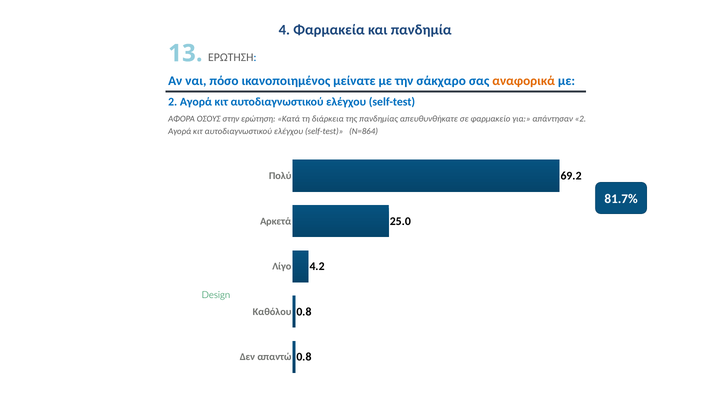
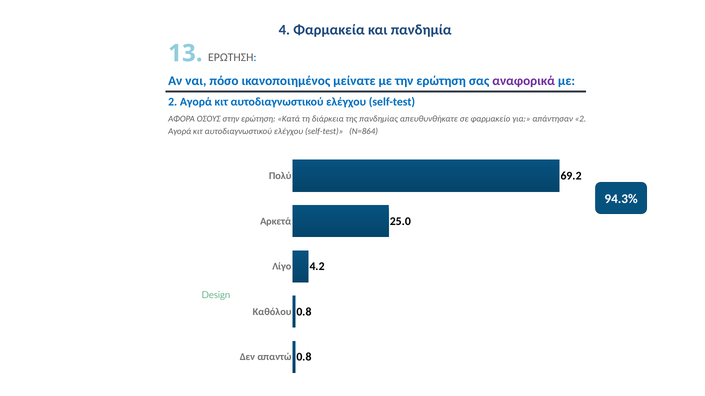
την σάκχαρο: σάκχαρο -> ερώτηση (441, 81)
αναφορικά colour: orange -> purple (524, 81)
81.7%: 81.7% -> 94.3% (621, 199)
